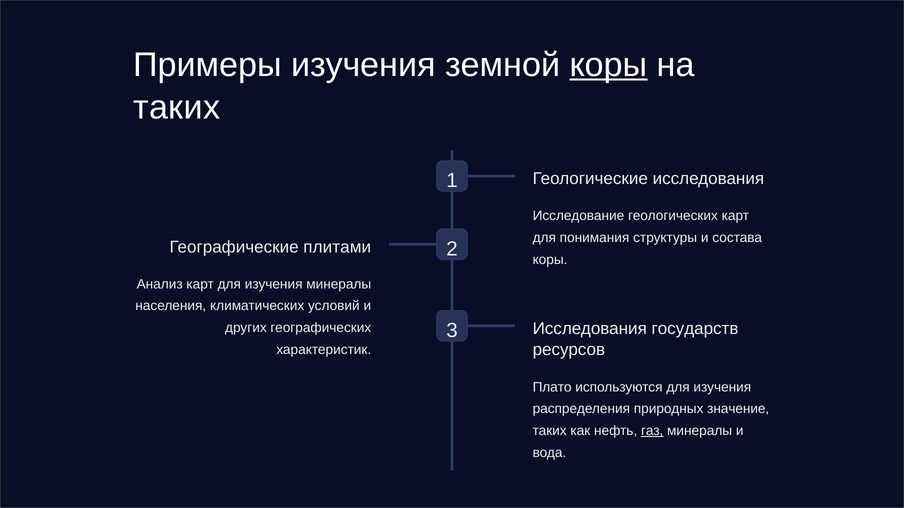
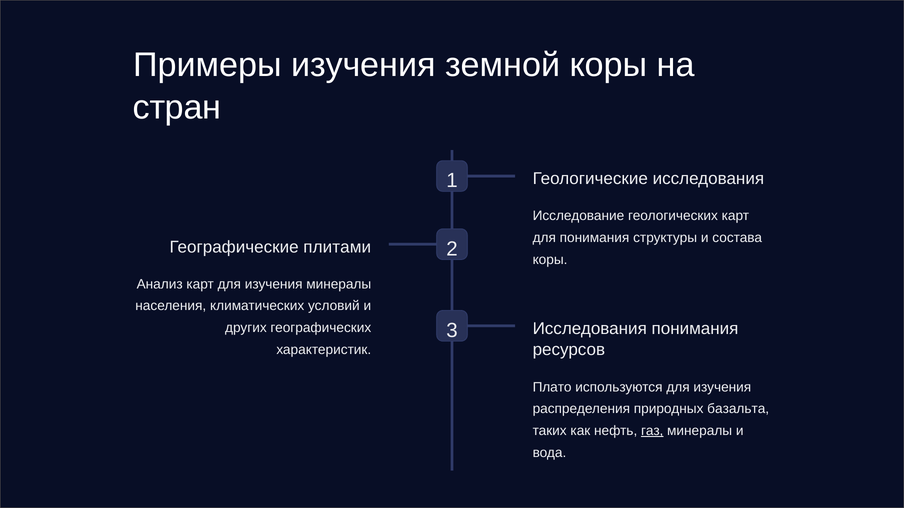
коры underline: present -> none (608, 65)
таких: таких -> стран (177, 108)
Исследования государств: государств -> понимания (695, 329)
значение: значение -> базальта (738, 409)
